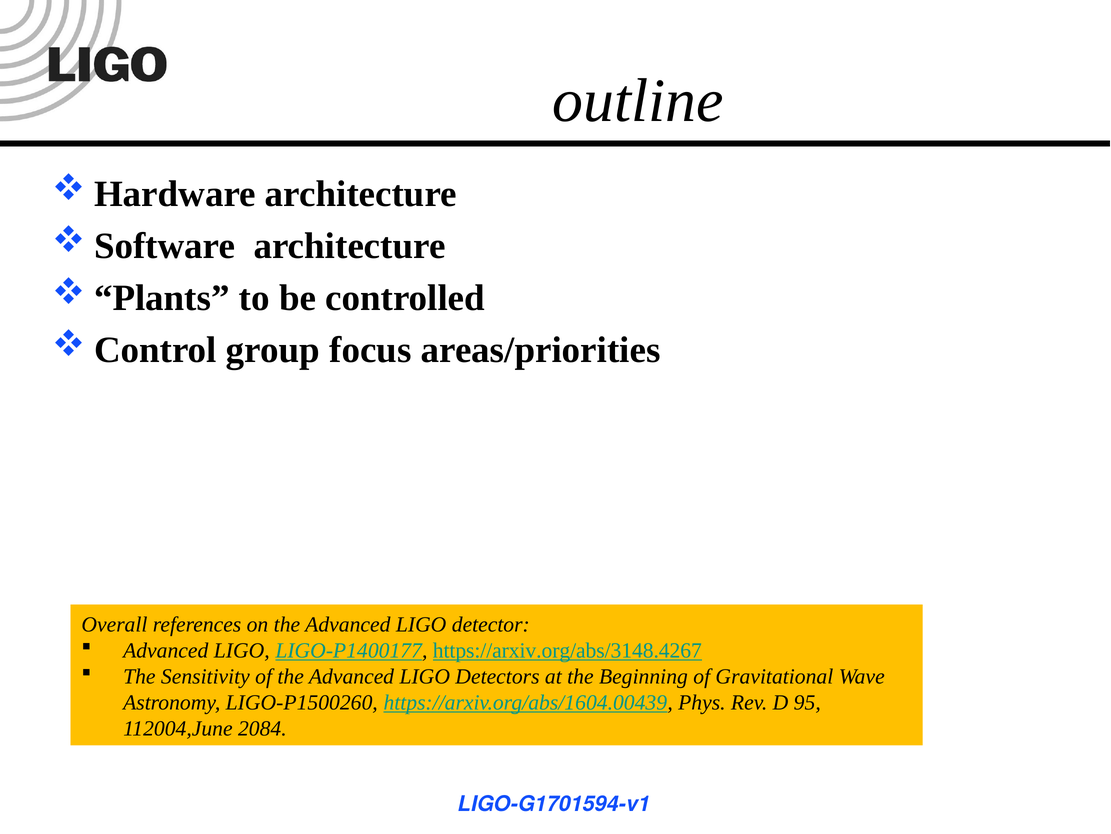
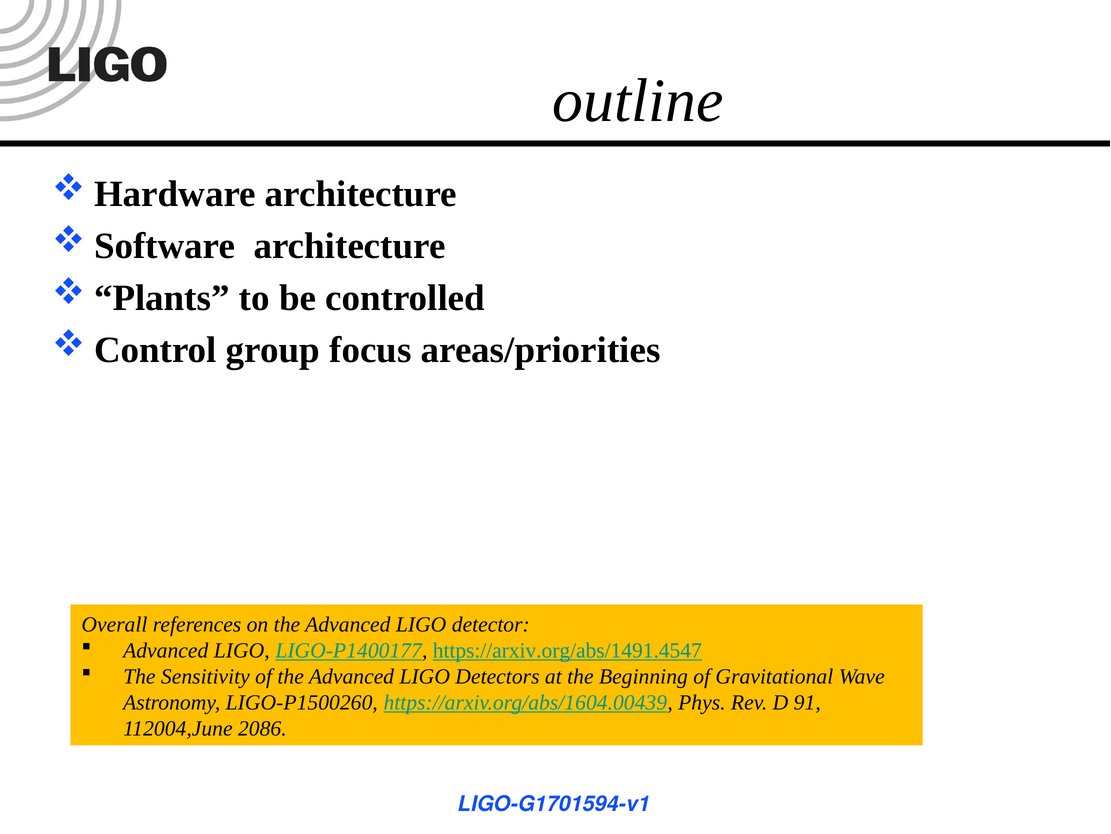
https://arxiv.org/abs/3148.4267: https://arxiv.org/abs/3148.4267 -> https://arxiv.org/abs/1491.4547 (567, 650)
95: 95 -> 91 (807, 702)
2084: 2084 -> 2086 (262, 728)
